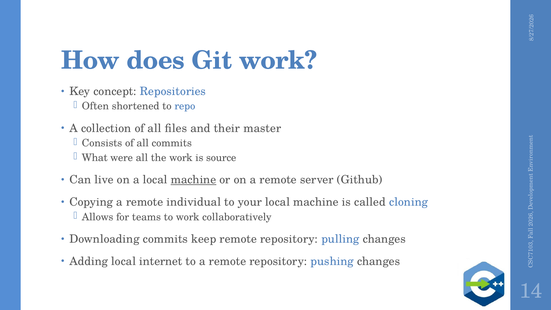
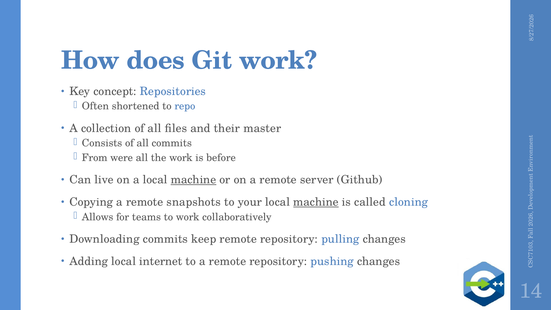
What: What -> From (95, 158)
source: source -> before (221, 158)
individual: individual -> snapshots (194, 202)
machine underline: none -> present (316, 202)
